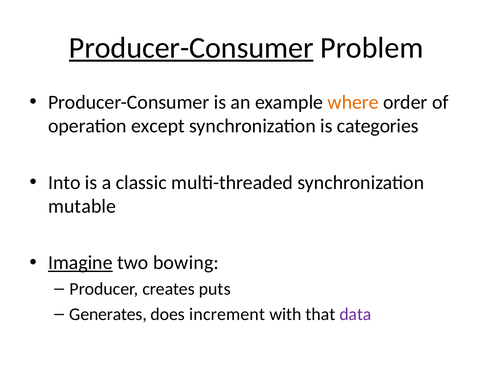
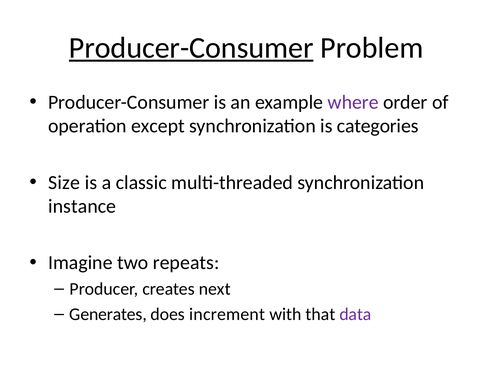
where colour: orange -> purple (353, 102)
Into: Into -> Size (64, 182)
mutable: mutable -> instance (82, 206)
Imagine underline: present -> none (80, 263)
bowing: bowing -> repeats (186, 263)
puts: puts -> next (215, 289)
